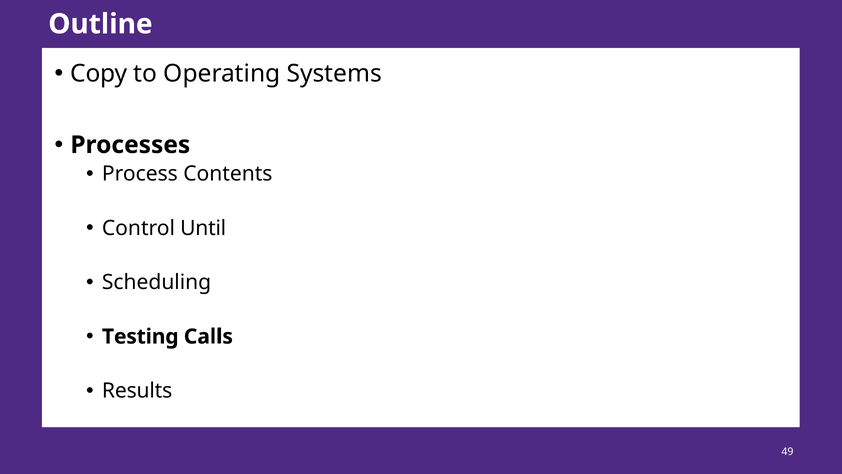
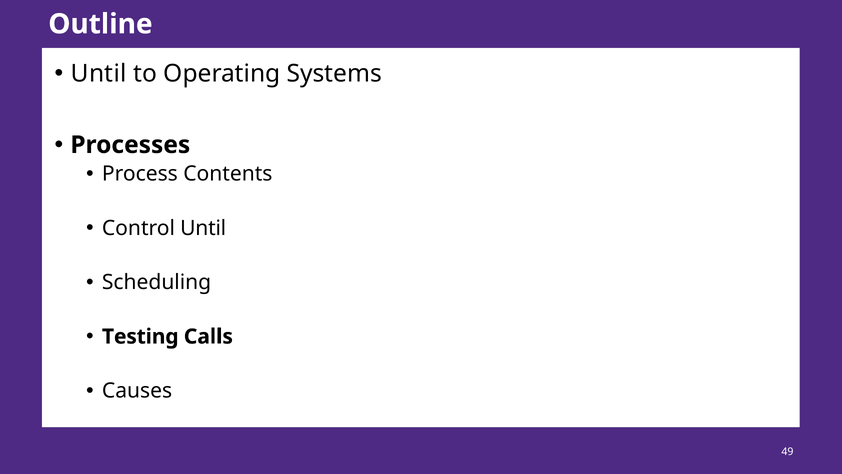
Copy: Copy -> Until (99, 74)
Results: Results -> Causes (137, 391)
